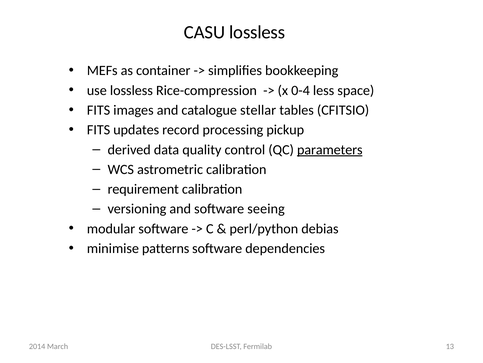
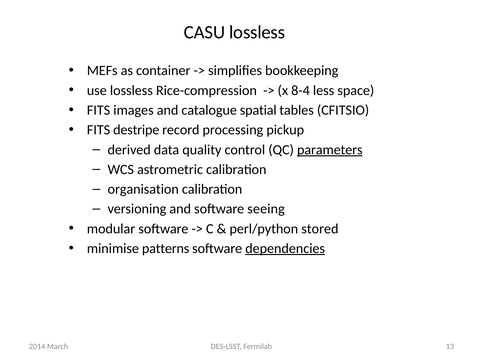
0-4: 0-4 -> 8-4 (301, 90)
stellar: stellar -> spatial (258, 110)
updates: updates -> destripe (136, 130)
requirement: requirement -> organisation (143, 189)
debias: debias -> stored (320, 228)
dependencies underline: none -> present (285, 248)
